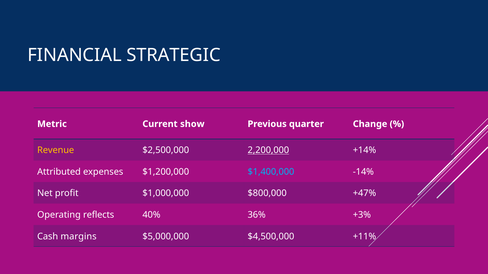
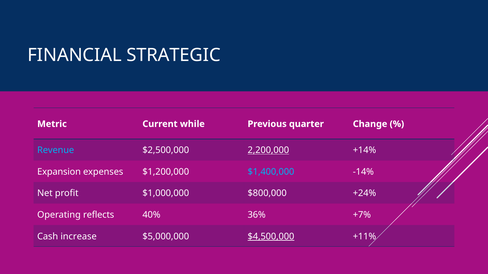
show: show -> while (192, 124)
Revenue colour: yellow -> light blue (56, 151)
Attributed: Attributed -> Expansion (59, 172)
+47%: +47% -> +24% (364, 194)
+3%: +3% -> +7% (362, 215)
margins: margins -> increase (79, 237)
$4,500,000 underline: none -> present (271, 237)
